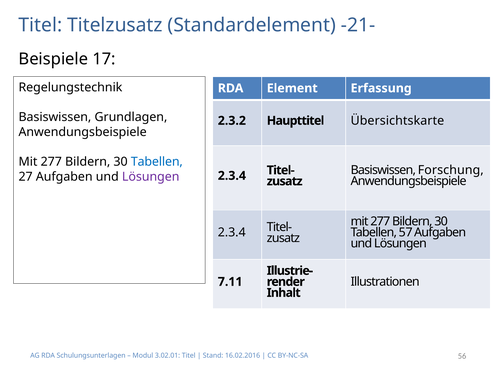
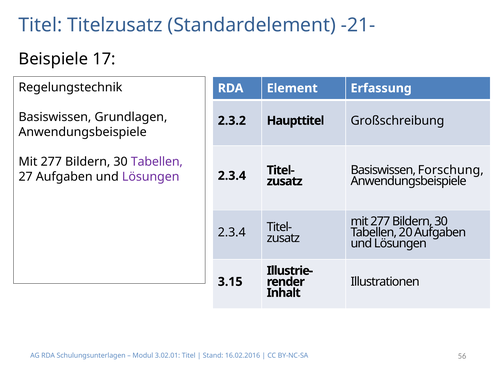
Übersichtskarte: Übersichtskarte -> Großschreibung (397, 121)
Tabellen colour: blue -> purple (157, 162)
57: 57 -> 20 (406, 233)
7.11: 7.11 -> 3.15 (230, 282)
